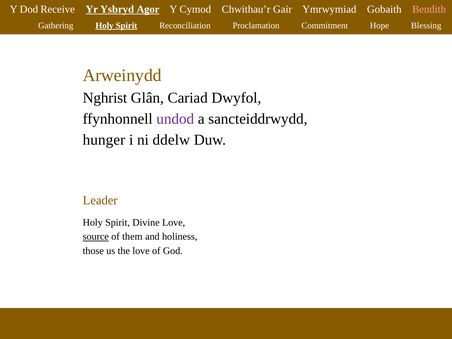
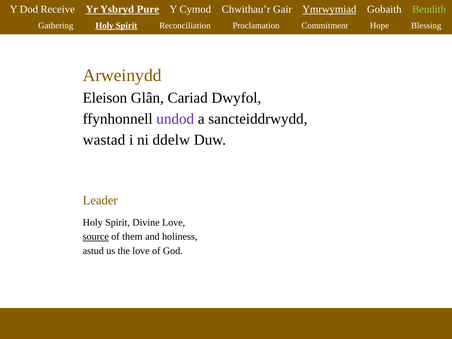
Agor: Agor -> Pure (148, 9)
Ymrwymiad underline: none -> present (329, 9)
Bendith colour: pink -> light green (429, 9)
Nghrist: Nghrist -> Eleison (105, 98)
hunger: hunger -> wastad (104, 140)
those: those -> astud (93, 251)
